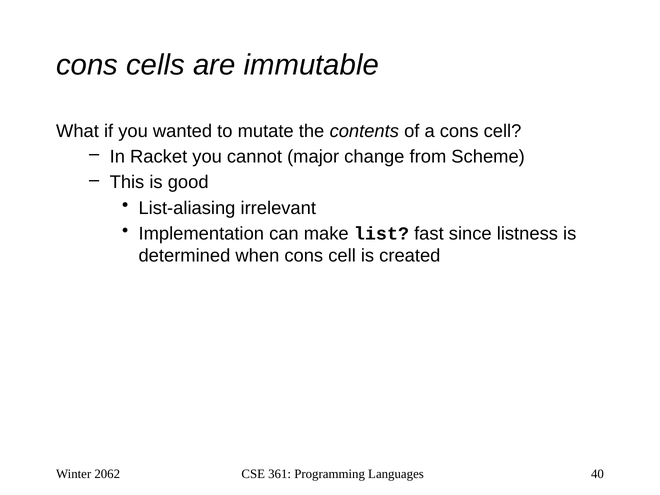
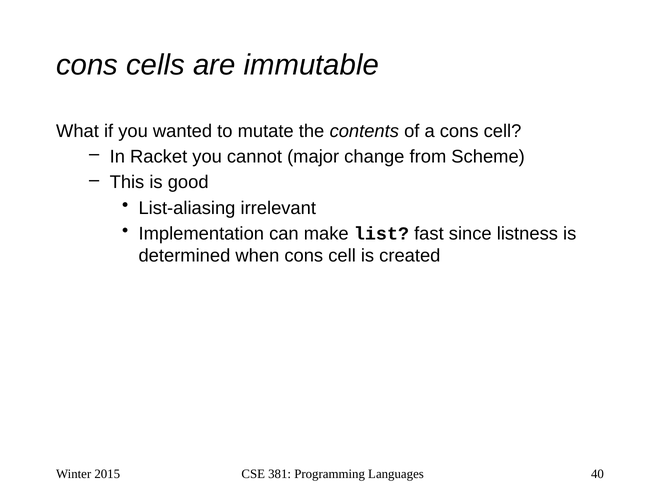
2062: 2062 -> 2015 (107, 474)
361: 361 -> 381 (280, 474)
